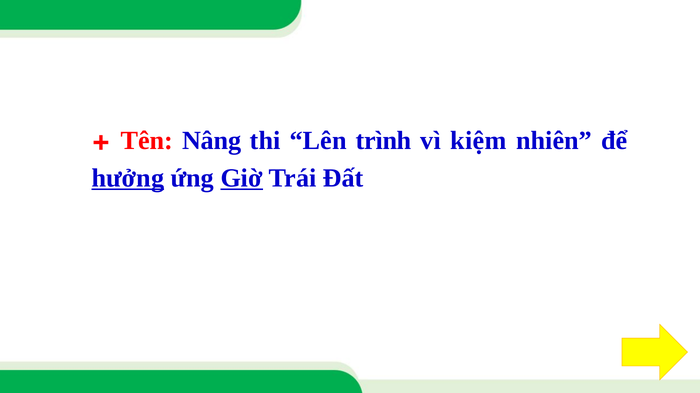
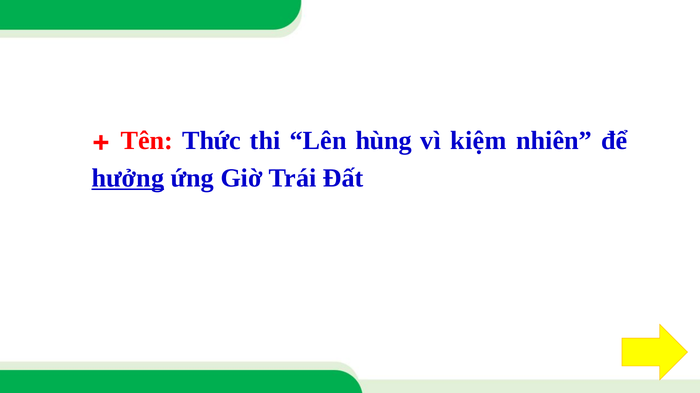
Nâng: Nâng -> Thức (212, 140)
trình: trình -> hùng (384, 140)
Giờ underline: present -> none (242, 178)
